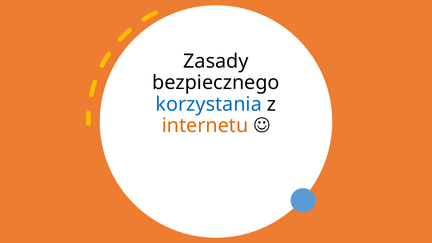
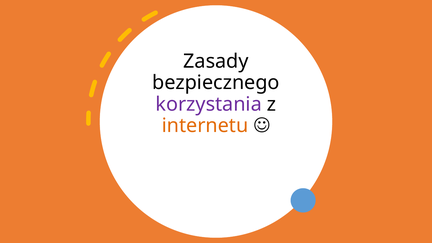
korzystania colour: blue -> purple (209, 104)
